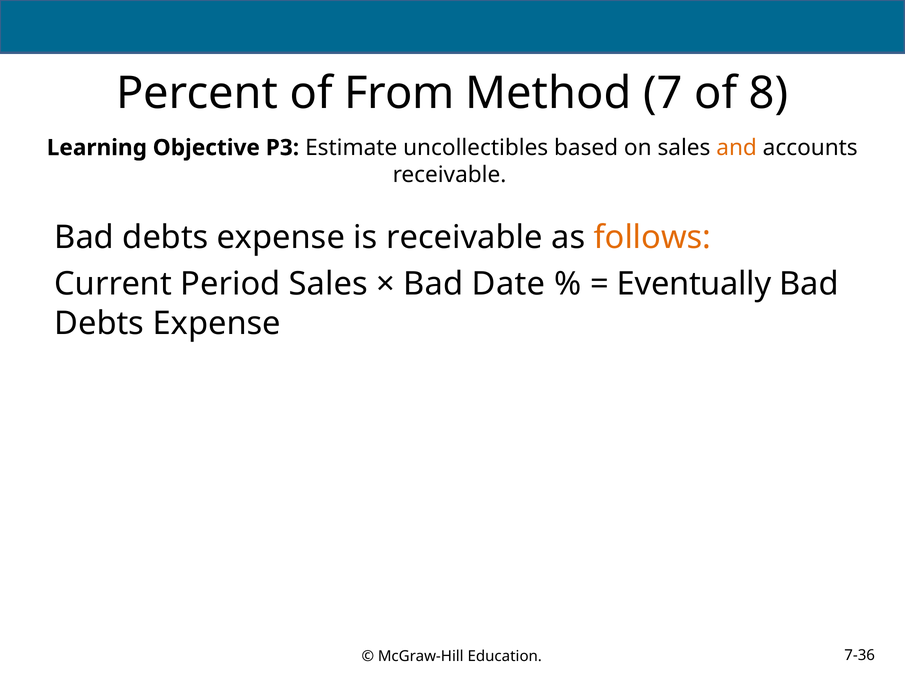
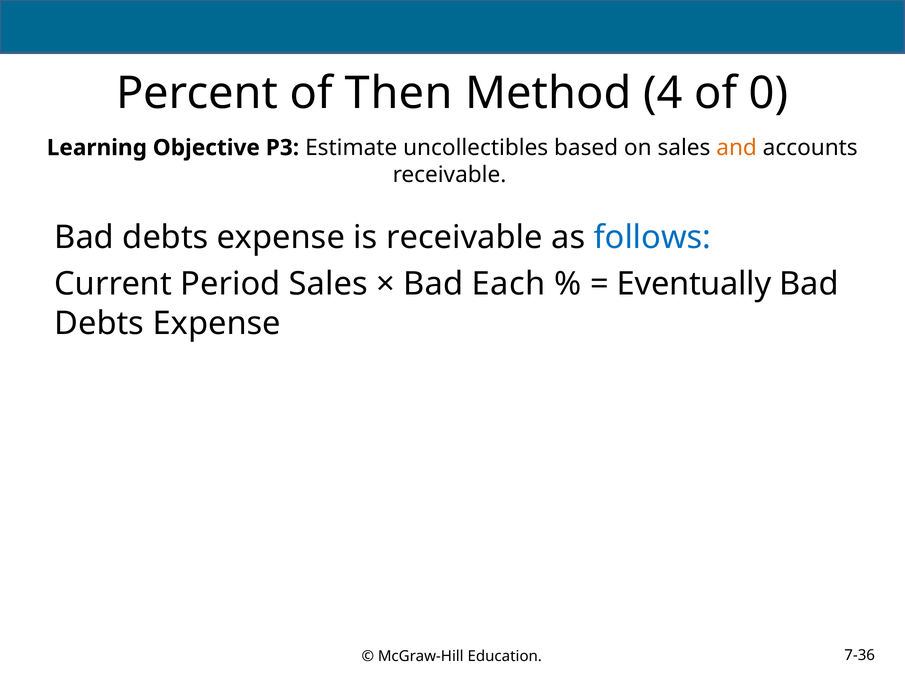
From: From -> Then (399, 94)
7: 7 -> 4 (663, 94)
8: 8 -> 0 (769, 94)
follows colour: orange -> blue (652, 238)
Date: Date -> Each (509, 285)
